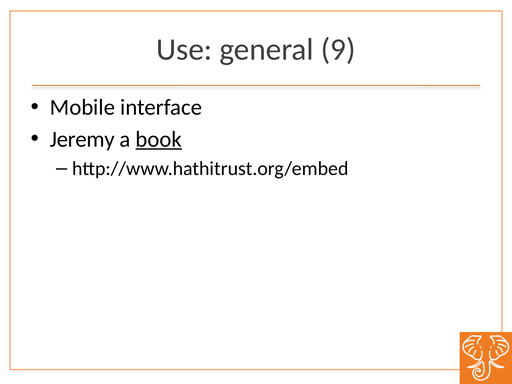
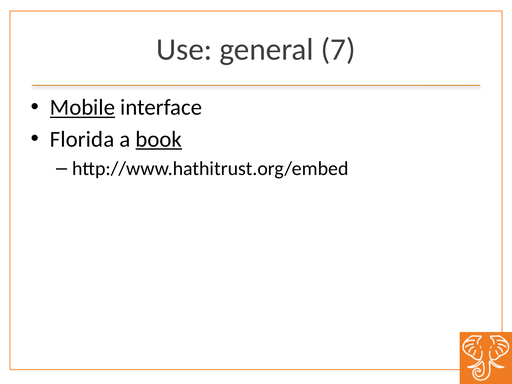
9: 9 -> 7 (338, 50)
Mobile underline: none -> present (82, 107)
Jeremy: Jeremy -> Florida (82, 139)
